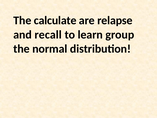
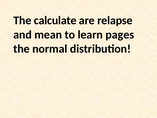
recall: recall -> mean (48, 35)
group: group -> pages (120, 35)
